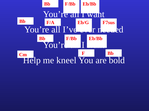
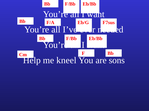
bold: bold -> sons (117, 61)
